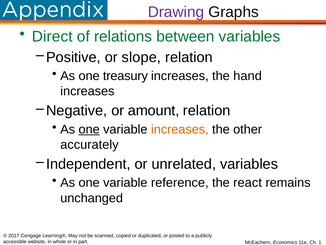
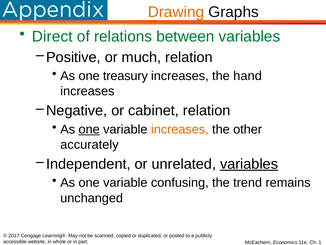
Drawing colour: purple -> orange (176, 12)
slope: slope -> much (141, 57)
amount: amount -> cabinet (154, 110)
variables underline: none -> present (249, 164)
reference: reference -> confusing (180, 182)
react: react -> trend (248, 182)
